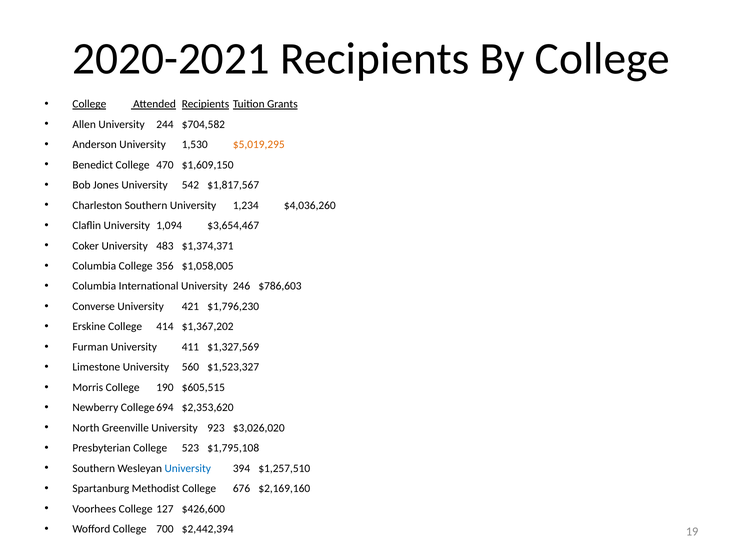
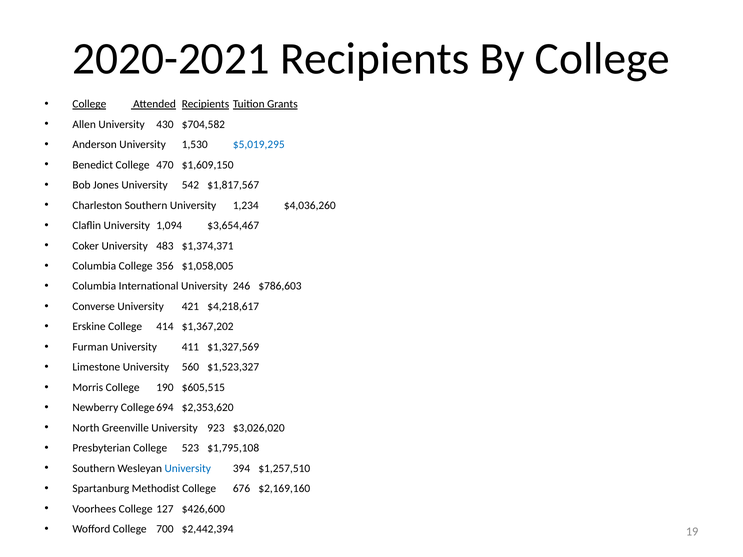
244: 244 -> 430 (165, 124)
$5,019,295 colour: orange -> blue (259, 145)
$1,796,230: $1,796,230 -> $4,218,617 (233, 307)
